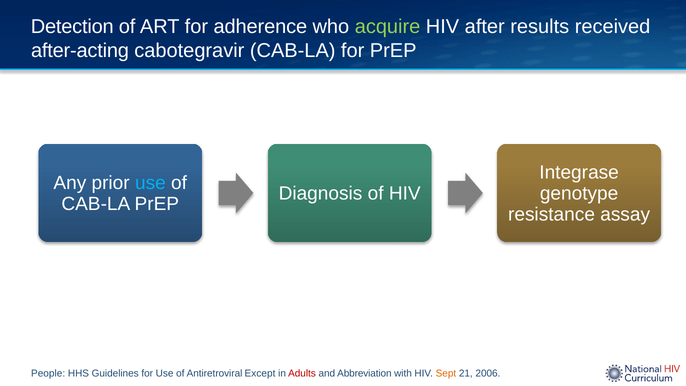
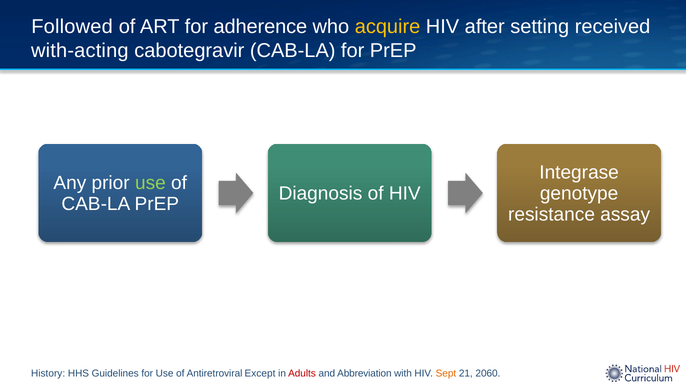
Detection: Detection -> Followed (72, 27)
acquire colour: light green -> yellow (388, 27)
results: results -> setting (540, 27)
after-acting: after-acting -> with-acting (80, 51)
use colour: light blue -> light green (150, 183)
People: People -> History (48, 373)
2006: 2006 -> 2060 (488, 373)
